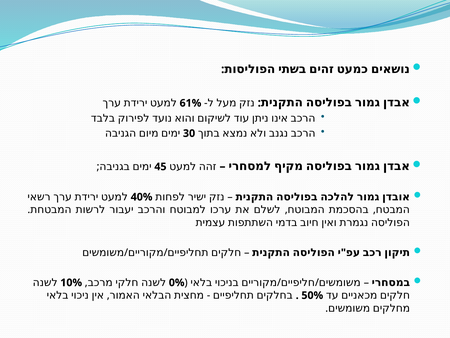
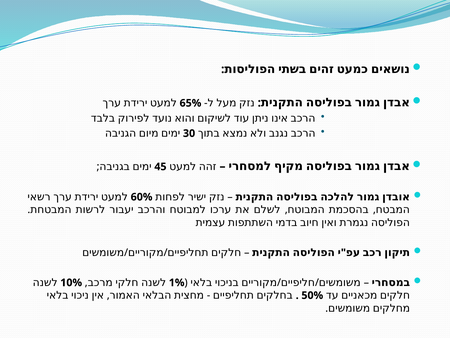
61%: 61% -> 65% (190, 103)
40%: 40% -> 60% (142, 197)
0%: 0% -> 1% (177, 282)
